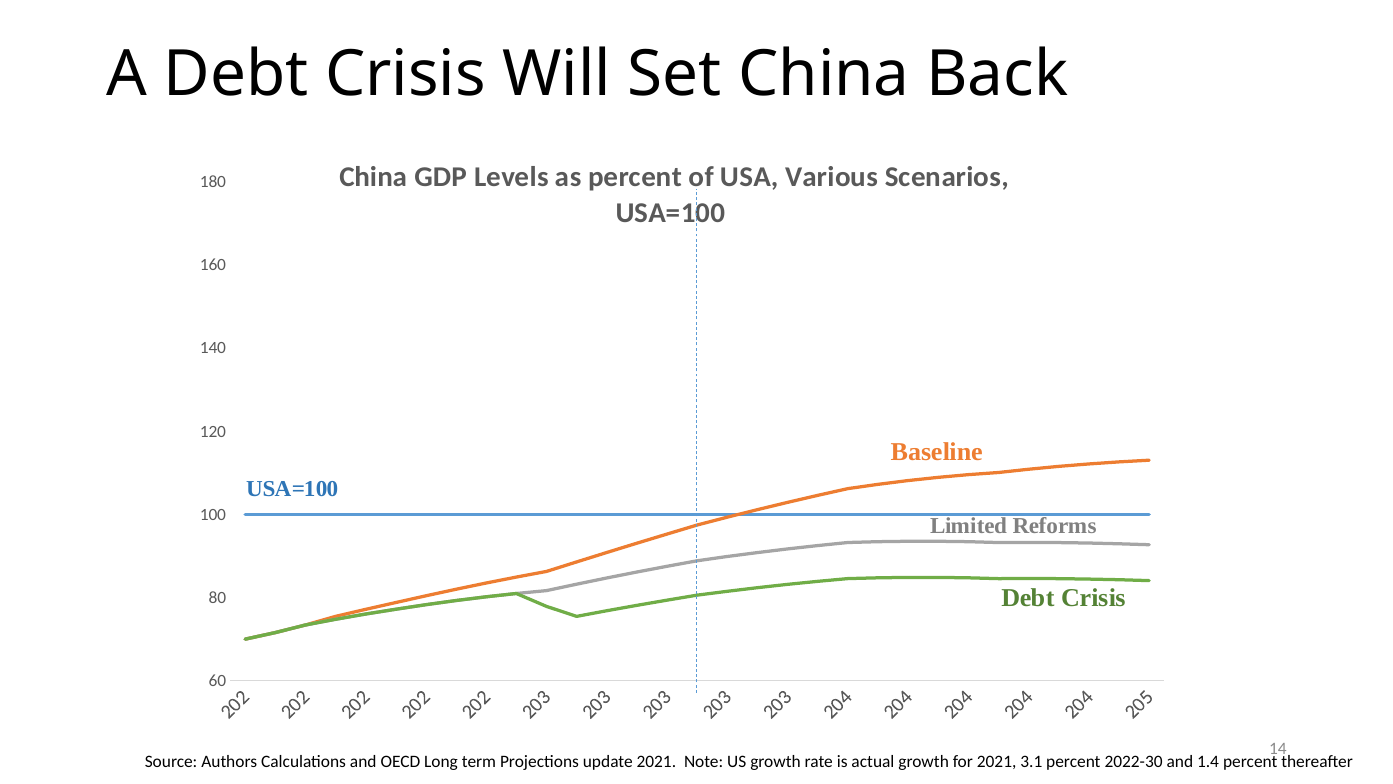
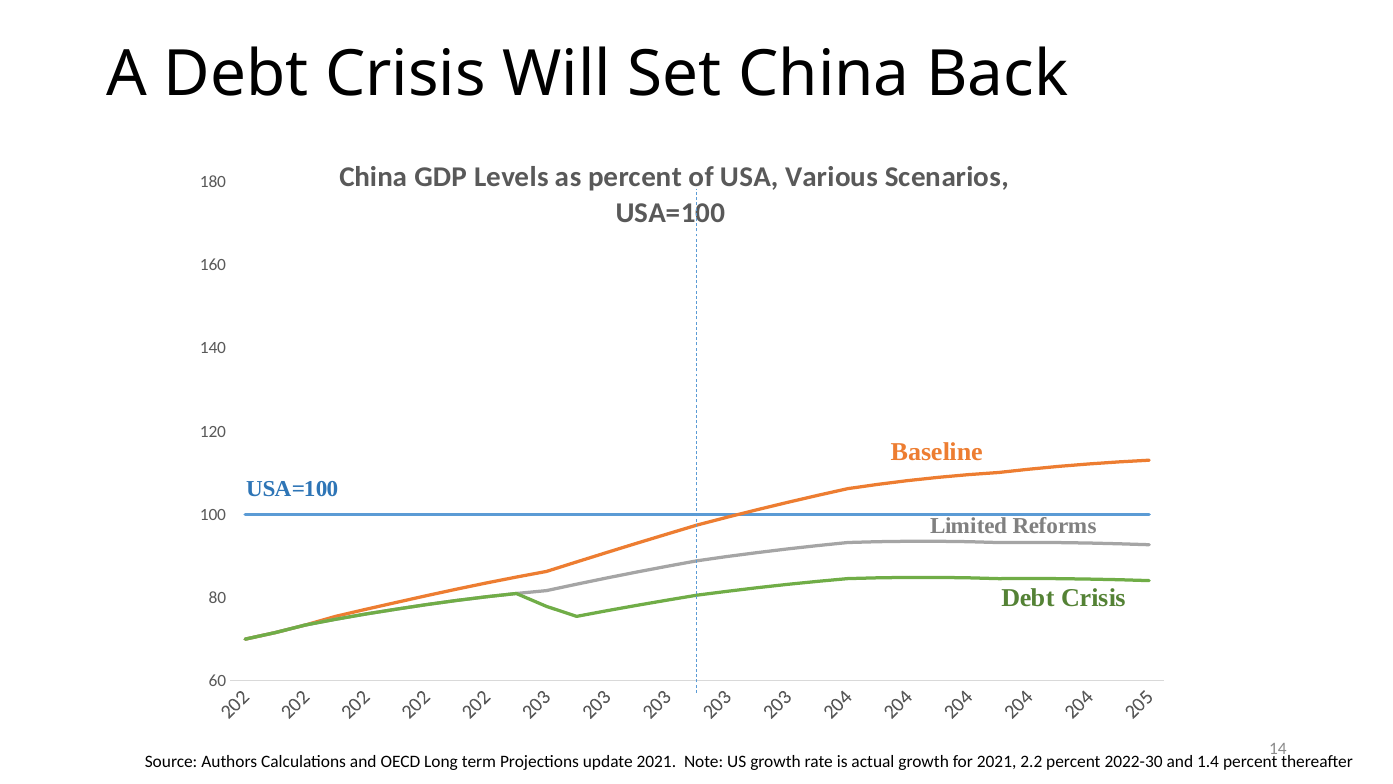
3.1: 3.1 -> 2.2 (1031, 761)
